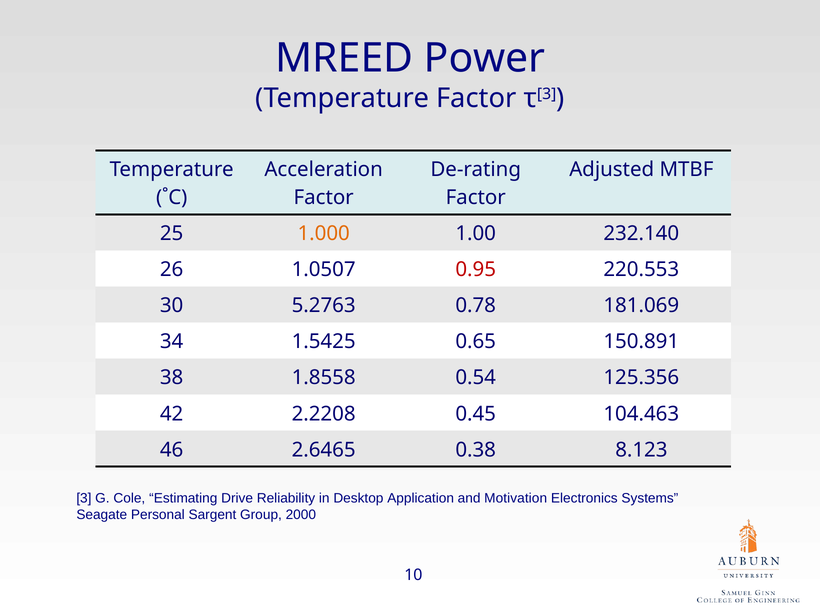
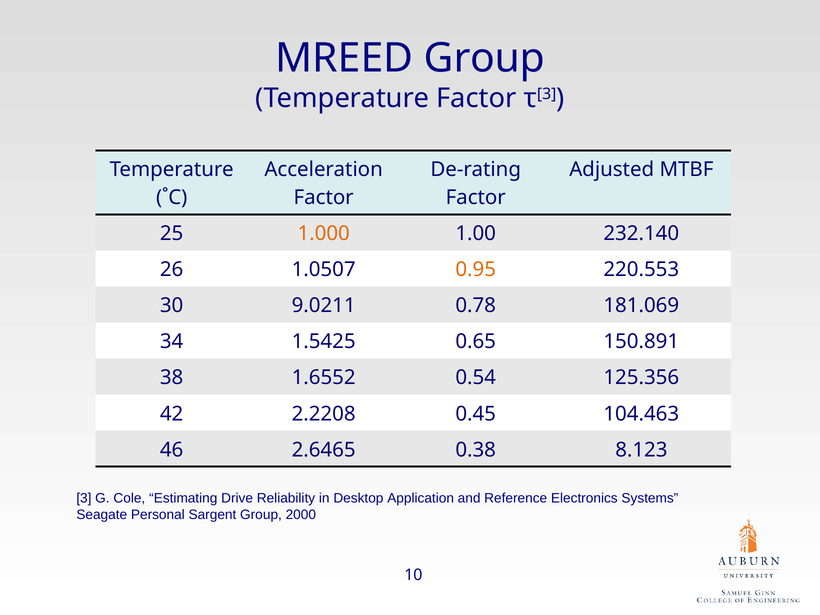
MREED Power: Power -> Group (484, 58)
0.95 colour: red -> orange (476, 270)
5.2763: 5.2763 -> 9.0211 (324, 306)
1.8558: 1.8558 -> 1.6552 (324, 378)
Motivation: Motivation -> Reference (516, 498)
